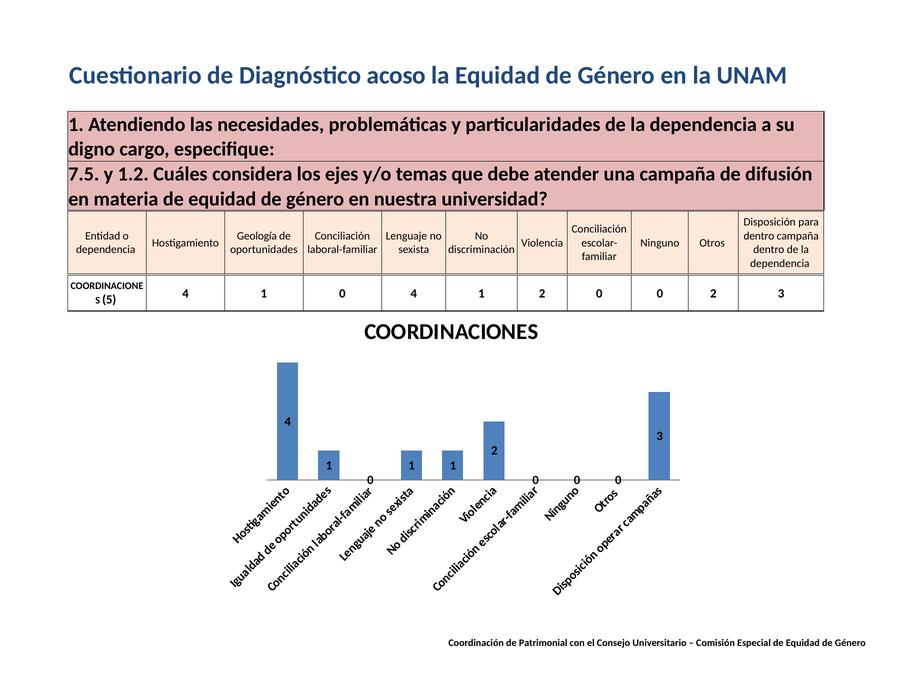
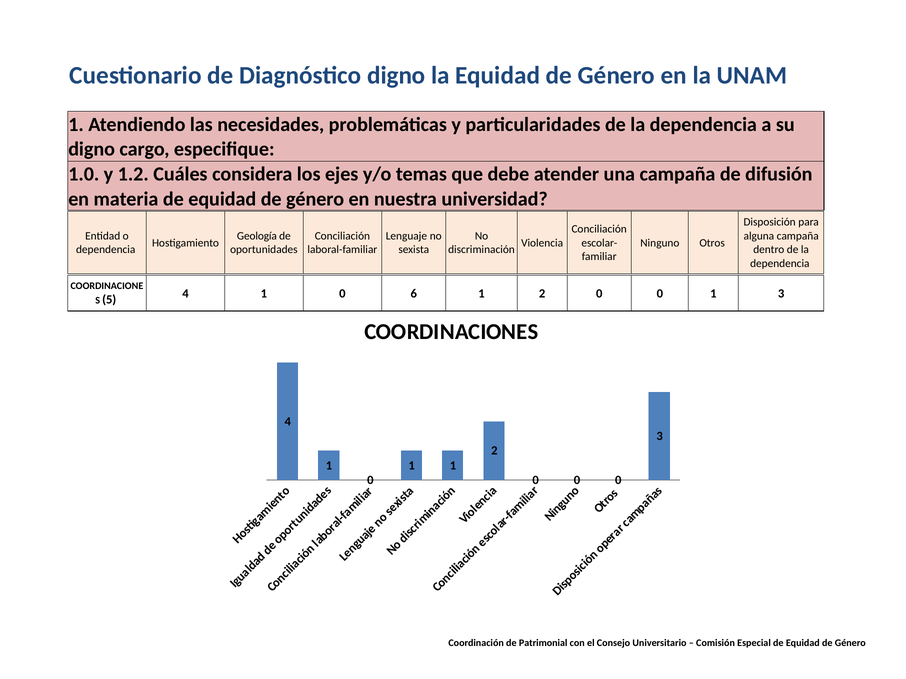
Diagnóstico acoso: acoso -> digno (396, 76)
7.5: 7.5 -> 1.0 (84, 174)
dentro: dentro -> alguna (759, 236)
0 4: 4 -> 6 (414, 294)
0 0 2: 2 -> 1 (713, 294)
